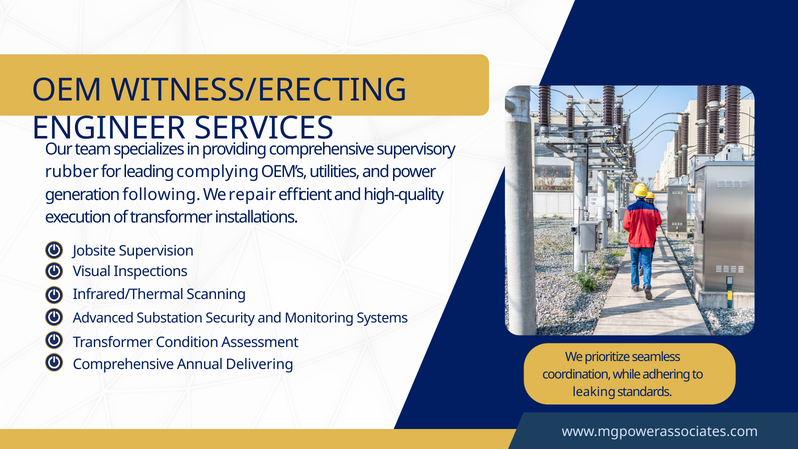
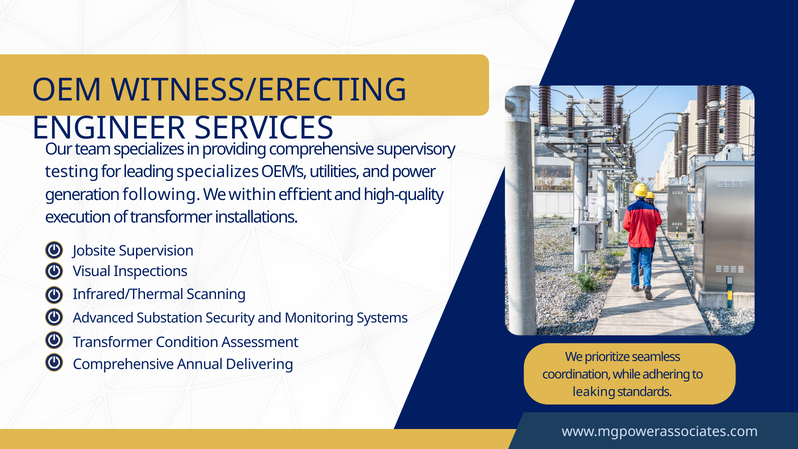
rubber: rubber -> testing (72, 172)
leading complying: complying -> specializes (218, 172)
repair: repair -> within (252, 195)
